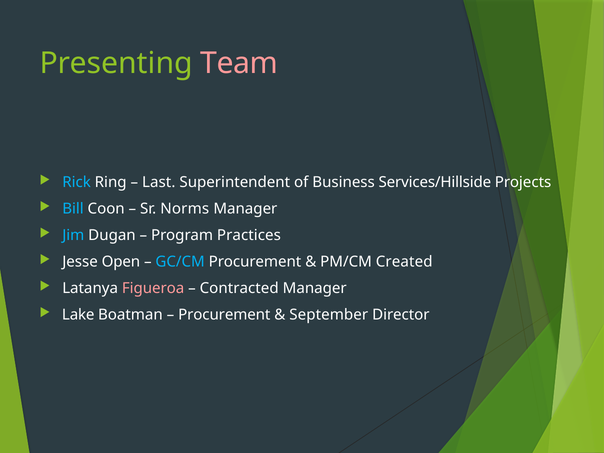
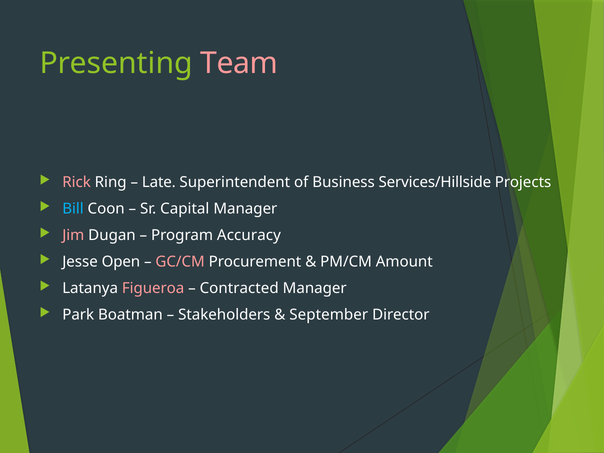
Rick colour: light blue -> pink (77, 182)
Last: Last -> Late (159, 182)
Norms: Norms -> Capital (185, 209)
Jim colour: light blue -> pink (73, 235)
Practices: Practices -> Accuracy (249, 235)
GC/CM colour: light blue -> pink (180, 262)
Created: Created -> Amount (404, 262)
Lake: Lake -> Park (78, 315)
Procurement: Procurement -> Stakeholders (224, 315)
